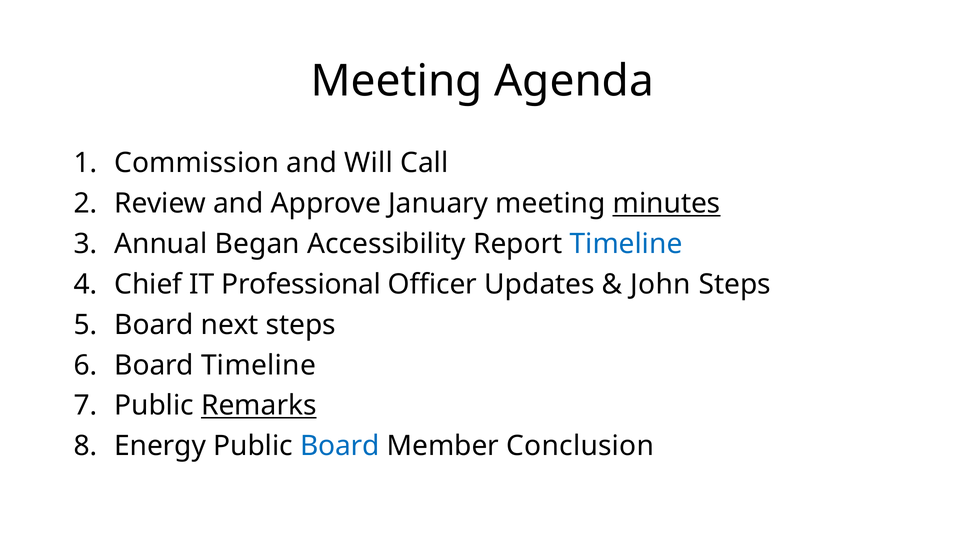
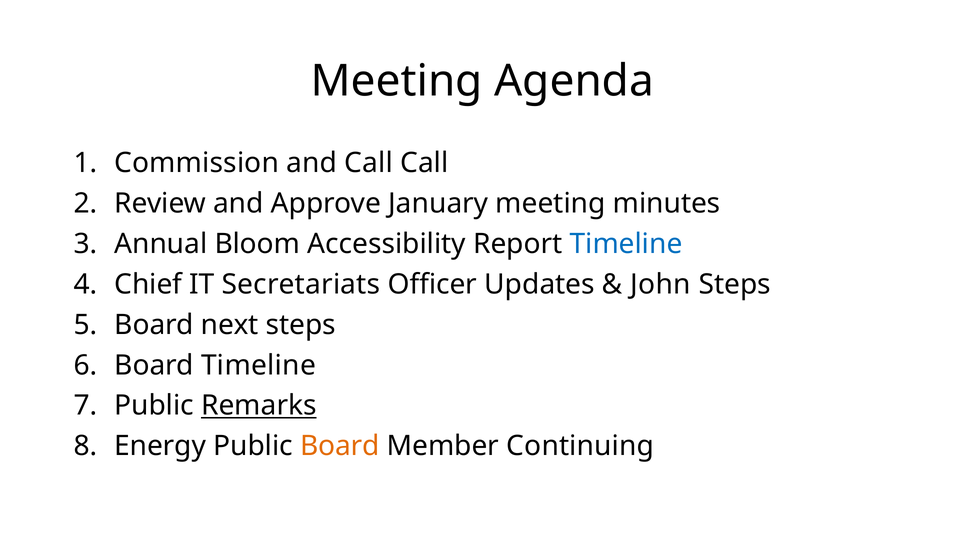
and Will: Will -> Call (369, 163)
minutes underline: present -> none (667, 204)
Began: Began -> Bloom (257, 244)
Professional: Professional -> Secretariats (301, 284)
Board colour: blue -> orange (340, 446)
Conclusion: Conclusion -> Continuing (580, 446)
